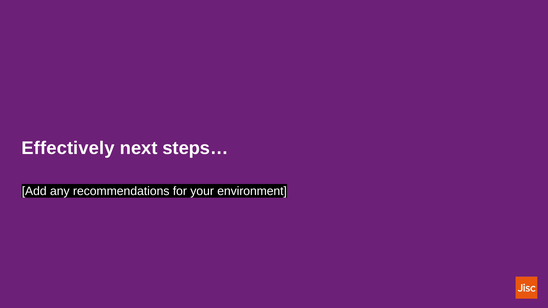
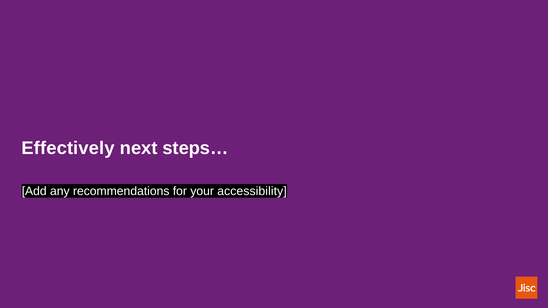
environment: environment -> accessibility (252, 191)
